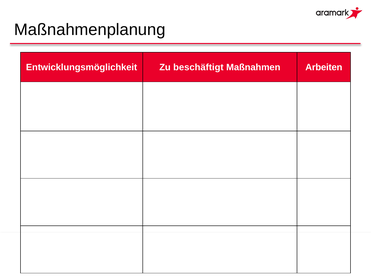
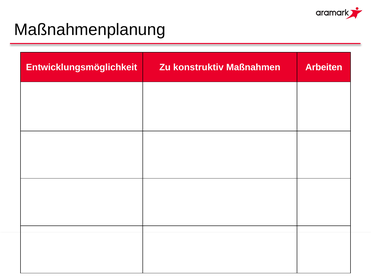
beschäftigt: beschäftigt -> konstruktiv (198, 67)
